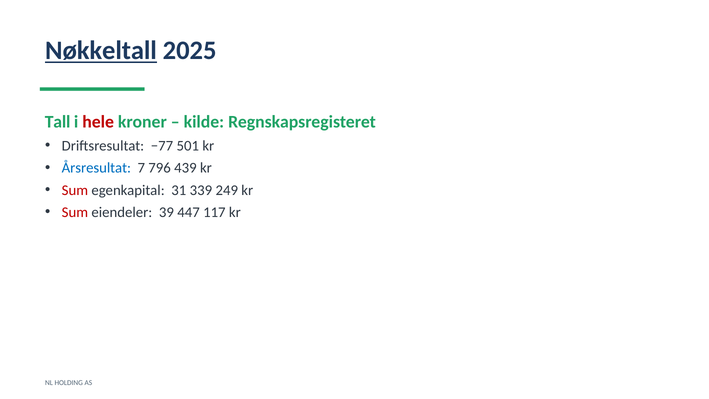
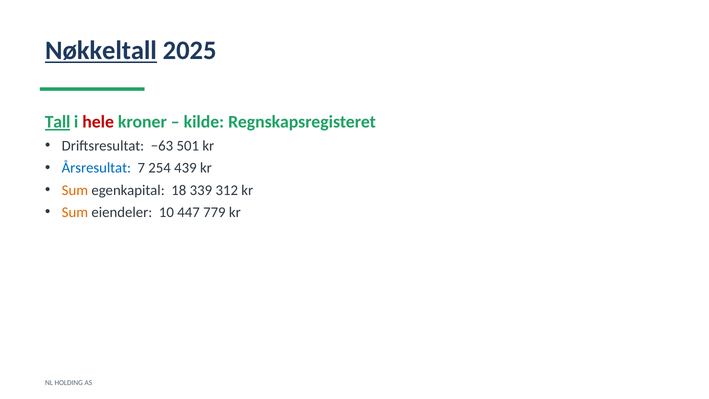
Tall underline: none -> present (58, 122)
−77: −77 -> −63 (162, 146)
796: 796 -> 254 (160, 168)
Sum colour: red -> orange (75, 190)
31: 31 -> 18 (179, 190)
249: 249 -> 312 (227, 190)
Sum colour: red -> orange (75, 212)
39: 39 -> 10 (166, 212)
117: 117 -> 779 (214, 212)
